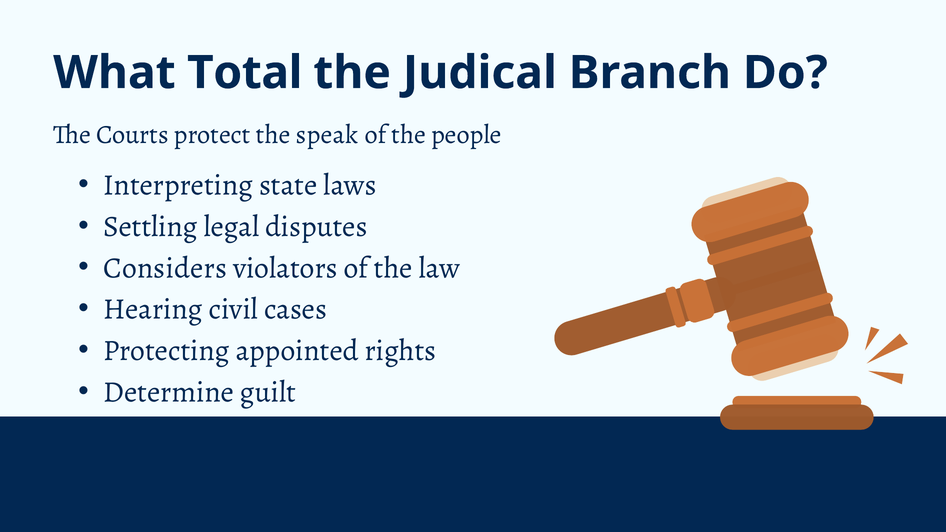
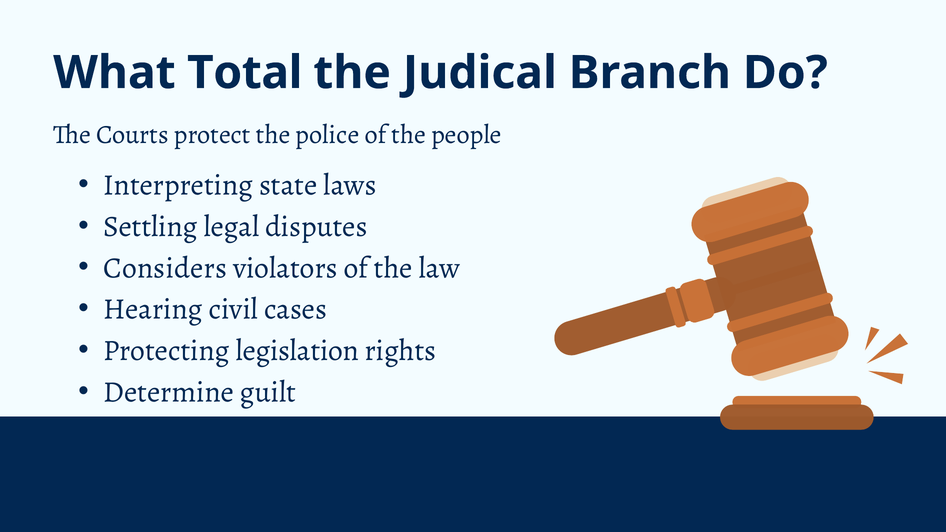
speak: speak -> police (327, 134)
appointed: appointed -> legislation (297, 351)
